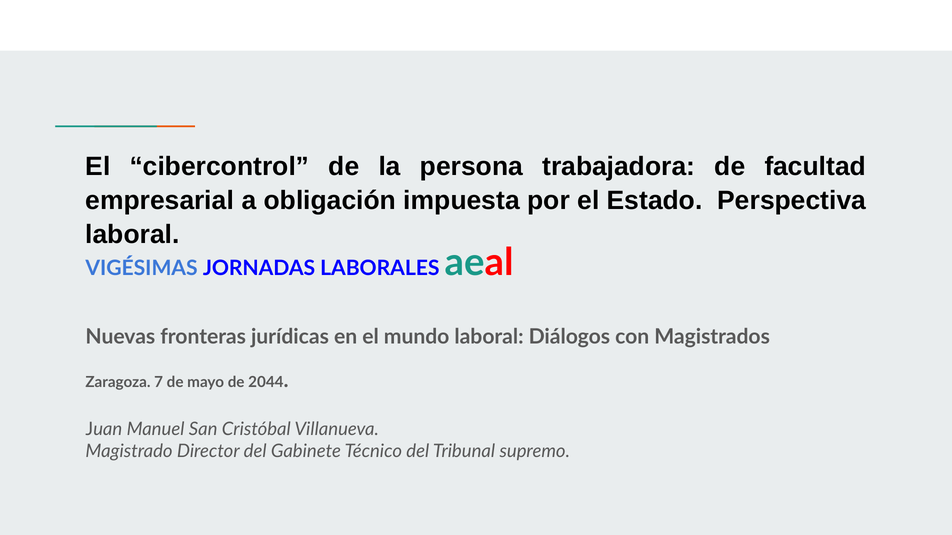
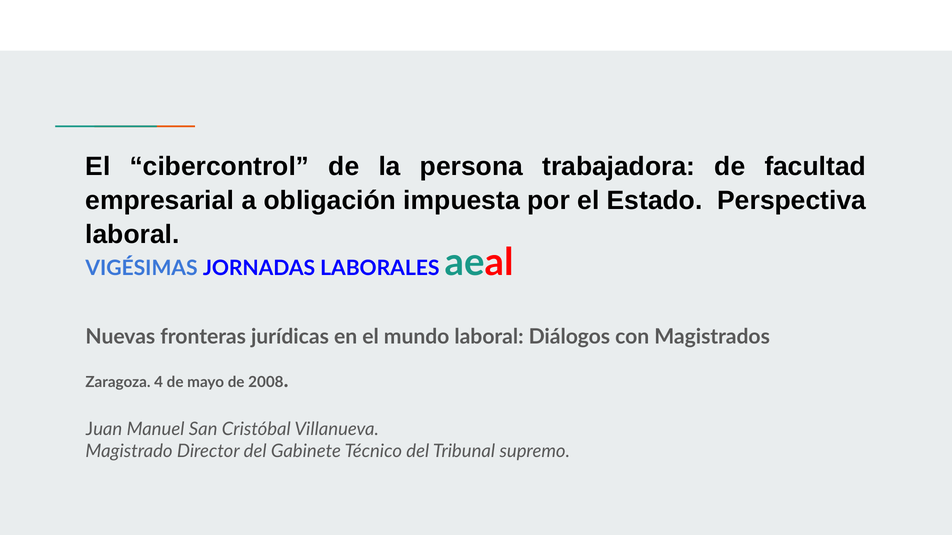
7: 7 -> 4 (159, 383)
2044: 2044 -> 2008 (266, 383)
